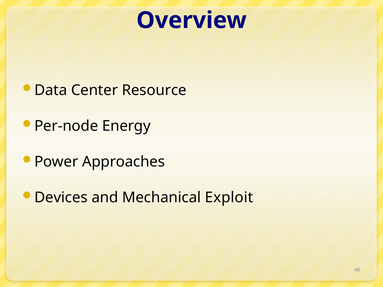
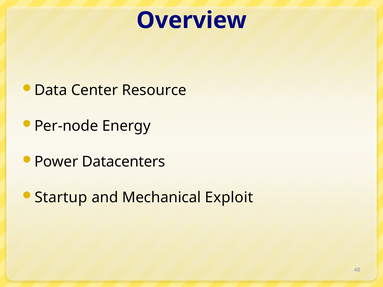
Approaches: Approaches -> Datacenters (124, 162)
Devices: Devices -> Startup (61, 198)
